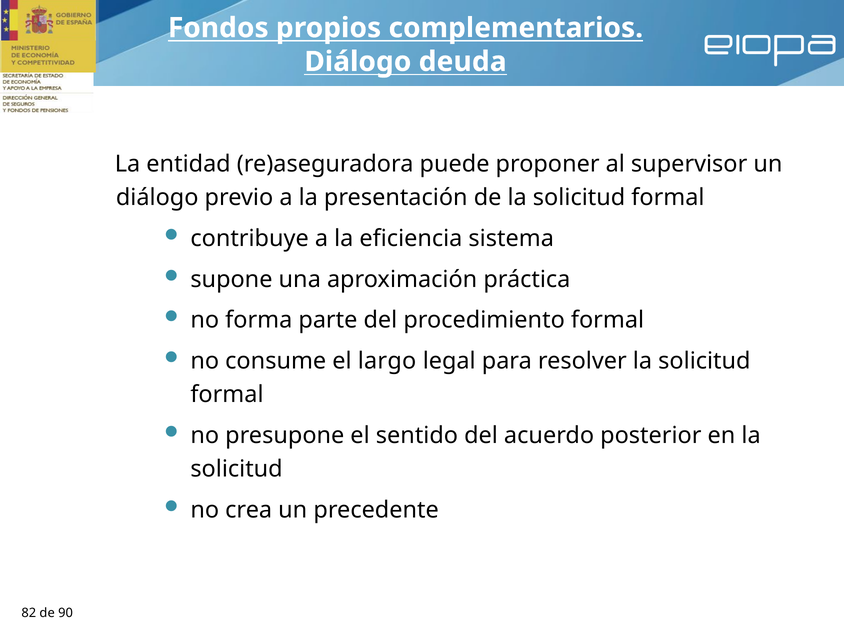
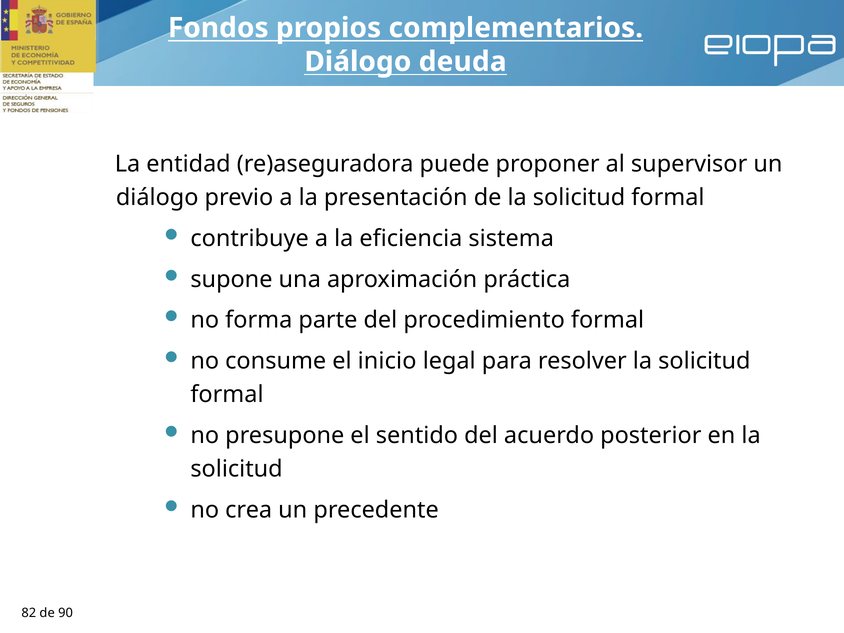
largo: largo -> inicio (387, 361)
